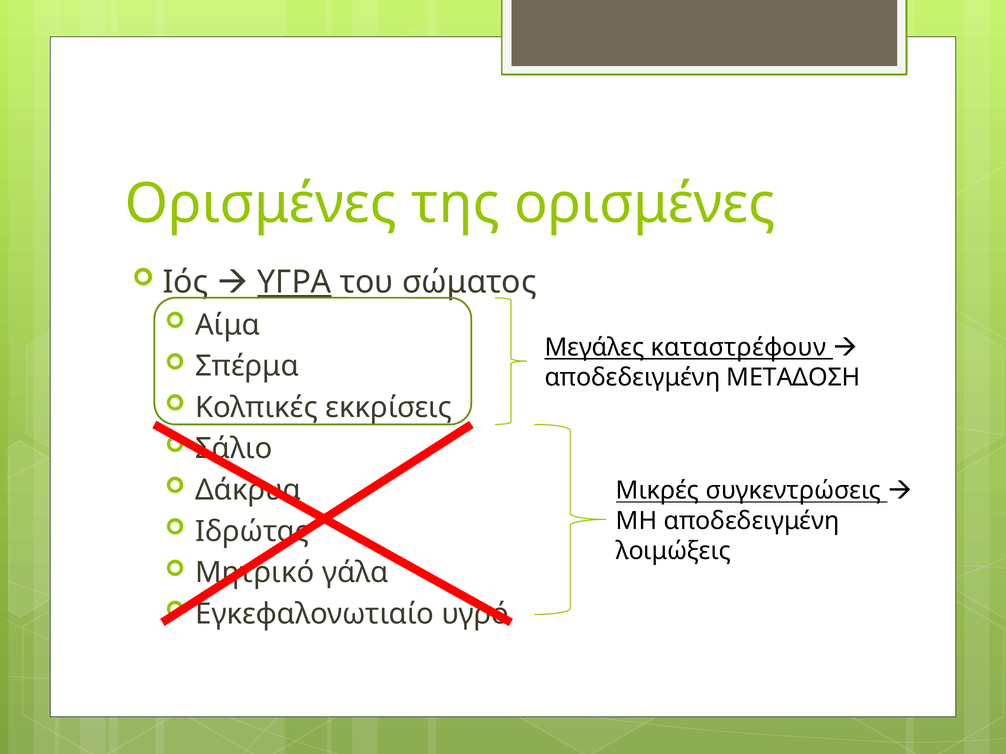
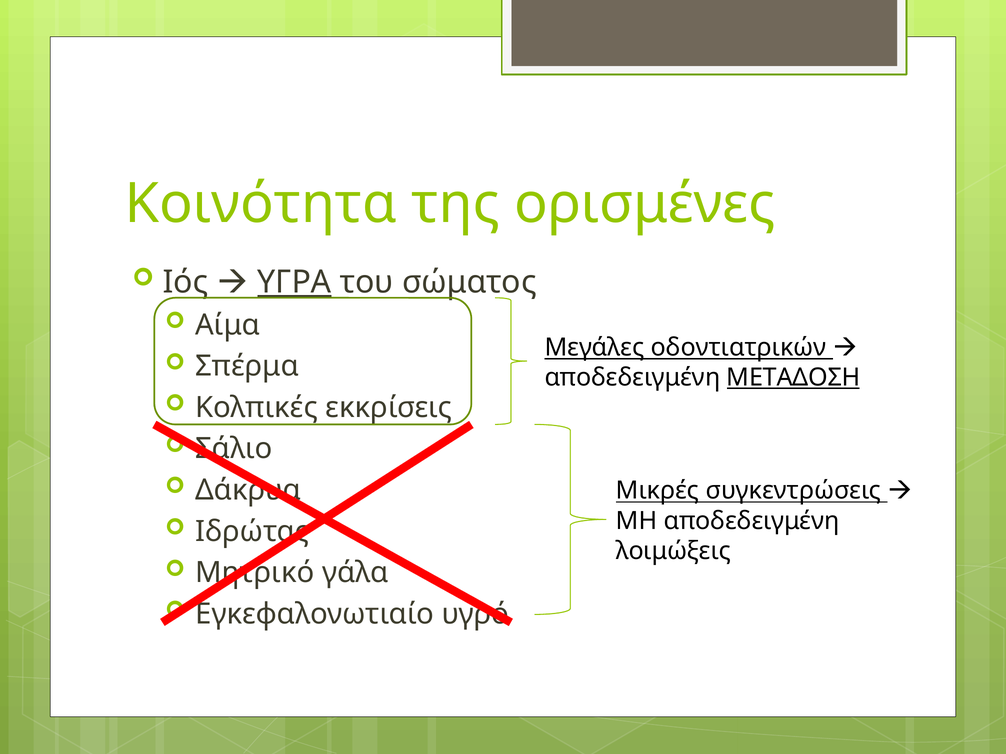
Ορισμένες: Ορισμένες -> Κοινότητα (261, 204)
καταστρέφουν: καταστρέφουν -> οδοντιατρικών (739, 348)
ΜΕΤΑΔΟΣΗ underline: none -> present (793, 378)
